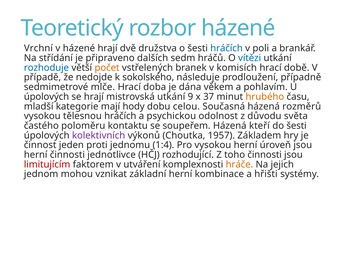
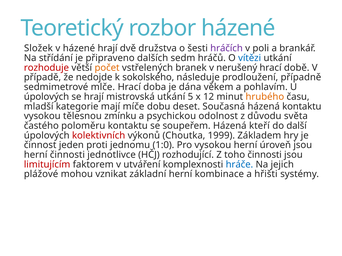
Vrchní: Vrchní -> Složek (38, 48)
hráčích colour: blue -> purple (227, 48)
rozhoduje colour: blue -> red (46, 68)
komisích: komisích -> nerušený (237, 68)
9: 9 -> 5 (190, 97)
37: 37 -> 12 (209, 97)
hody: hody -> míče (134, 107)
celou: celou -> deset (186, 107)
házená rozměrů: rozměrů -> kontaktu (302, 107)
tělesnou hráčích: hráčích -> zmínku (120, 116)
do šesti: šesti -> další (297, 126)
kolektivních colour: purple -> red (99, 136)
1957: 1957 -> 1999 (221, 136)
1:4: 1:4 -> 1:0 (163, 145)
hráče colour: orange -> blue (239, 165)
jednom: jednom -> plážové (41, 174)
